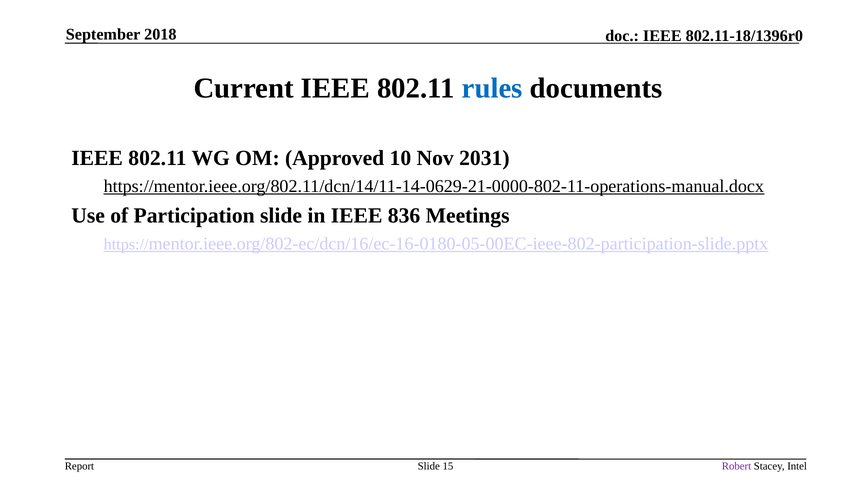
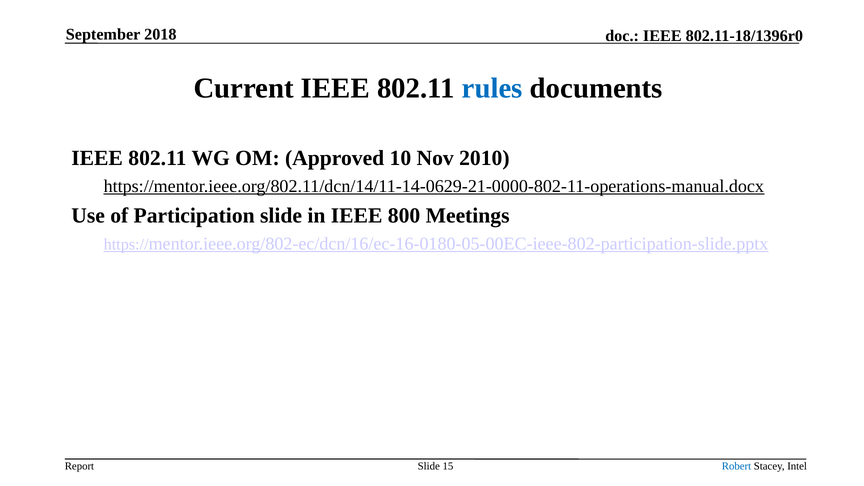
2031: 2031 -> 2010 (484, 158)
836: 836 -> 800 (404, 216)
Robert colour: purple -> blue (737, 466)
